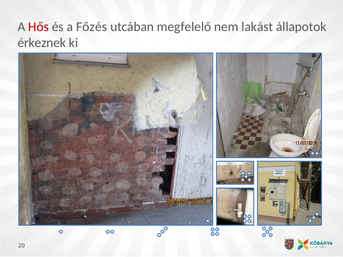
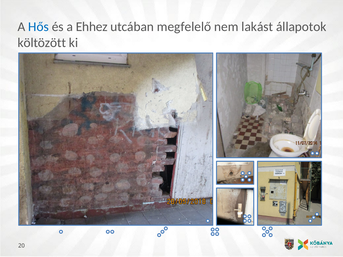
Hős colour: red -> blue (38, 27)
Főzés: Főzés -> Ehhez (92, 27)
érkeznek: érkeznek -> költözött (42, 43)
